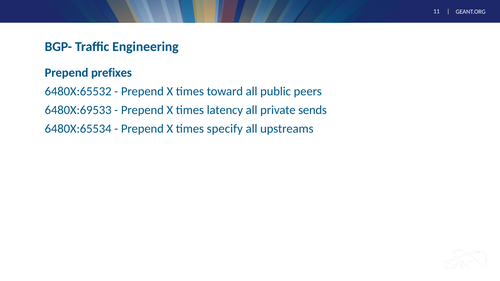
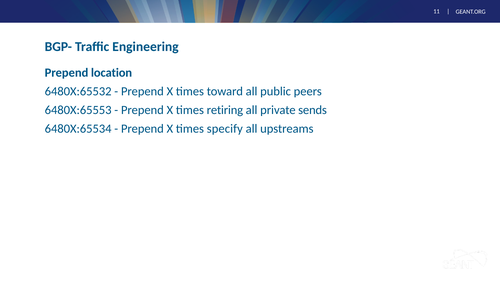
prefixes: prefixes -> location (112, 73)
6480X:69533: 6480X:69533 -> 6480X:65553 (78, 110)
latency: latency -> retiring (225, 110)
